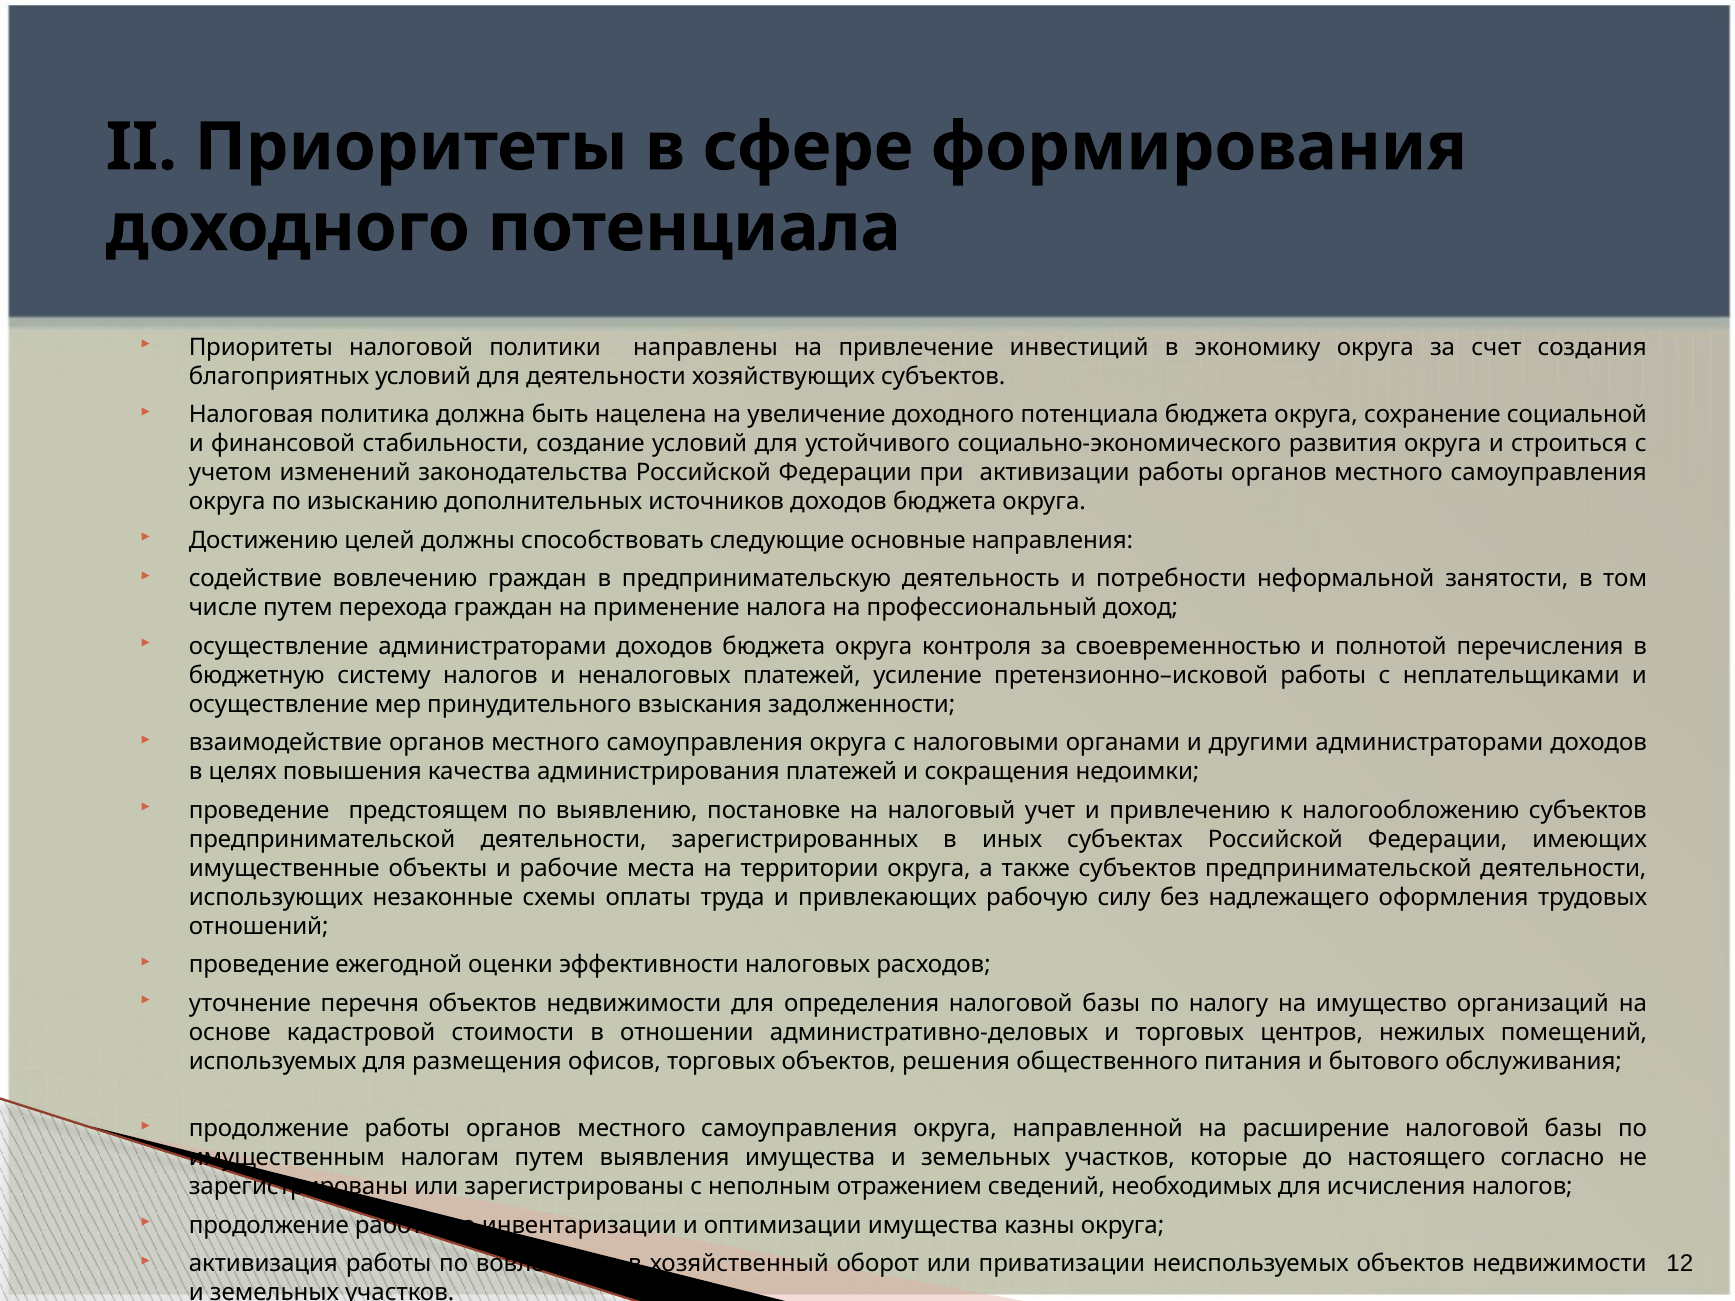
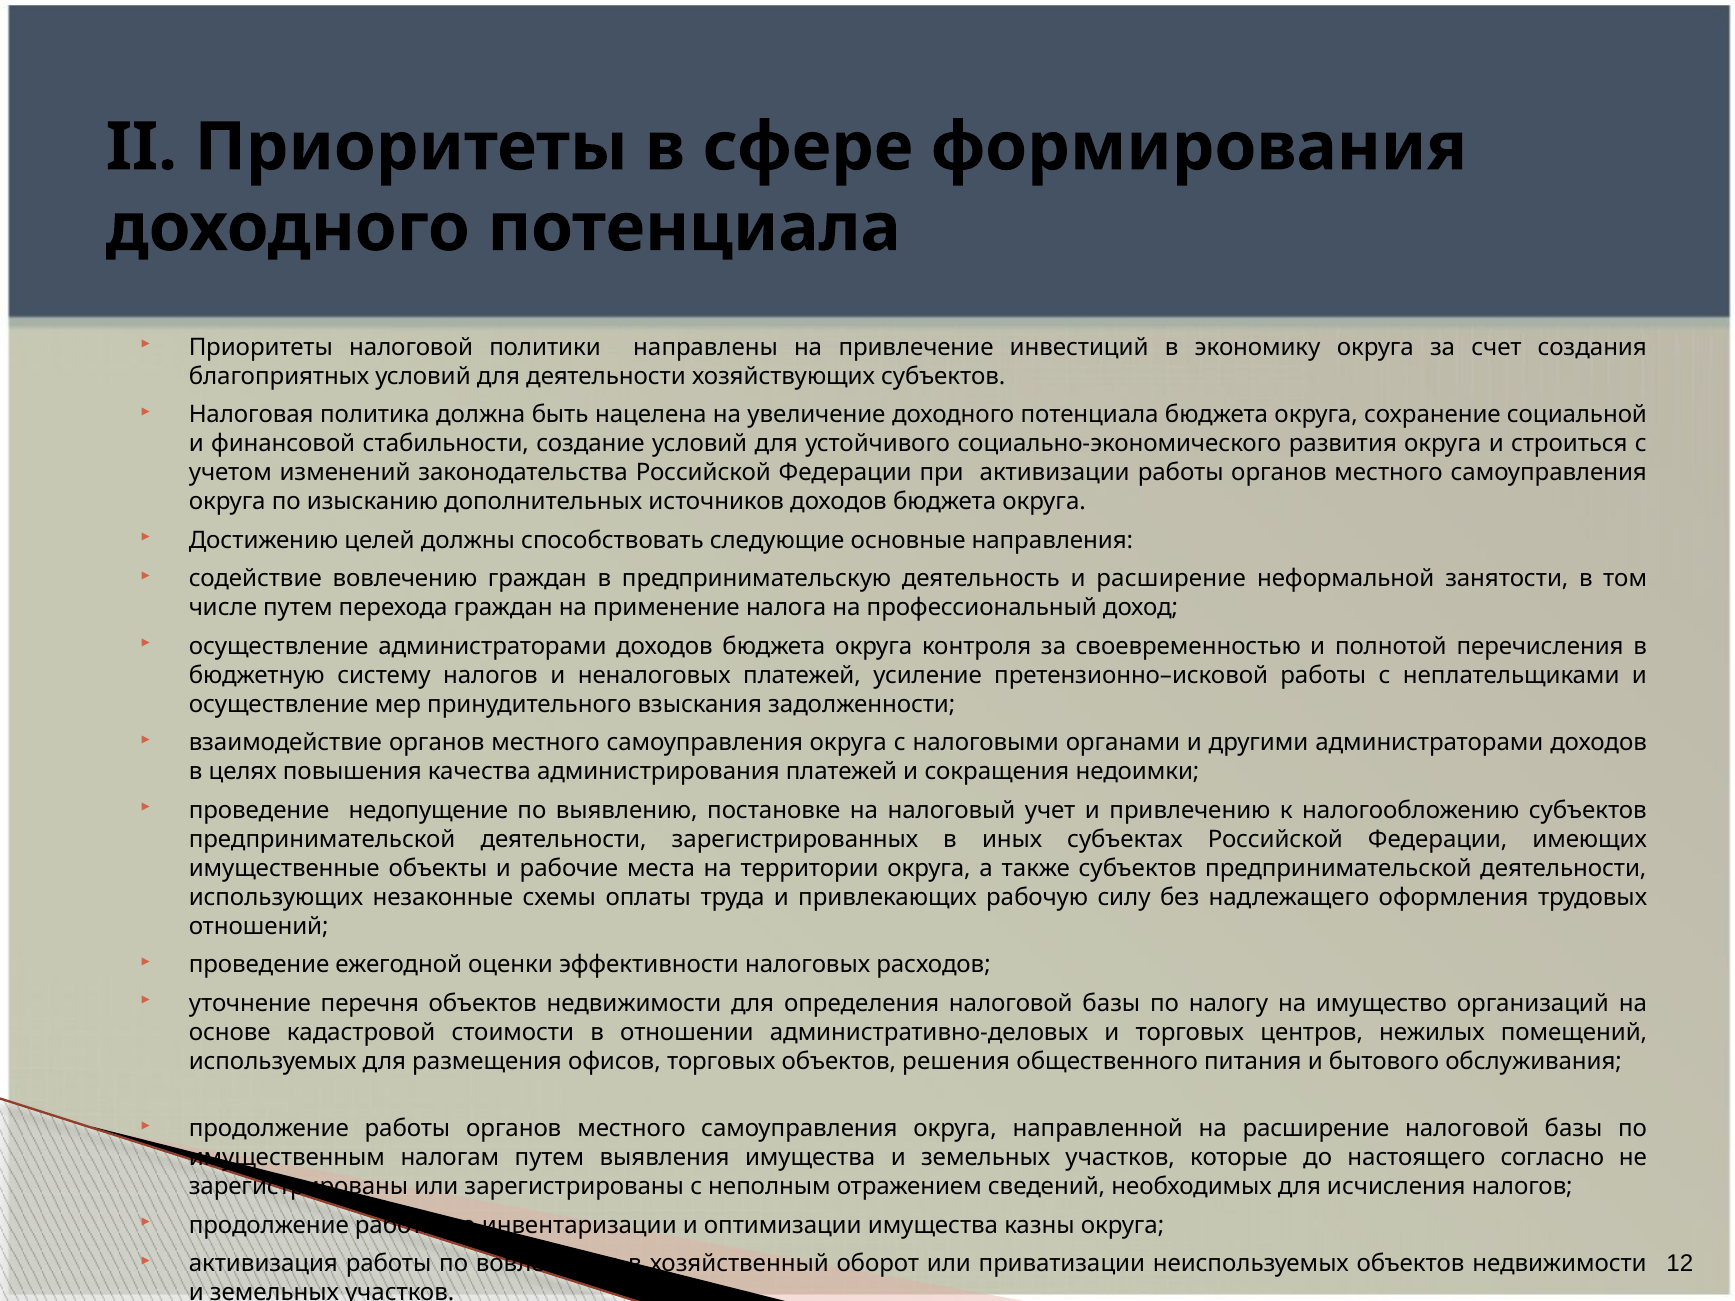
и потребности: потребности -> расширение (1171, 579)
предстоящем: предстоящем -> недопущение (428, 811)
